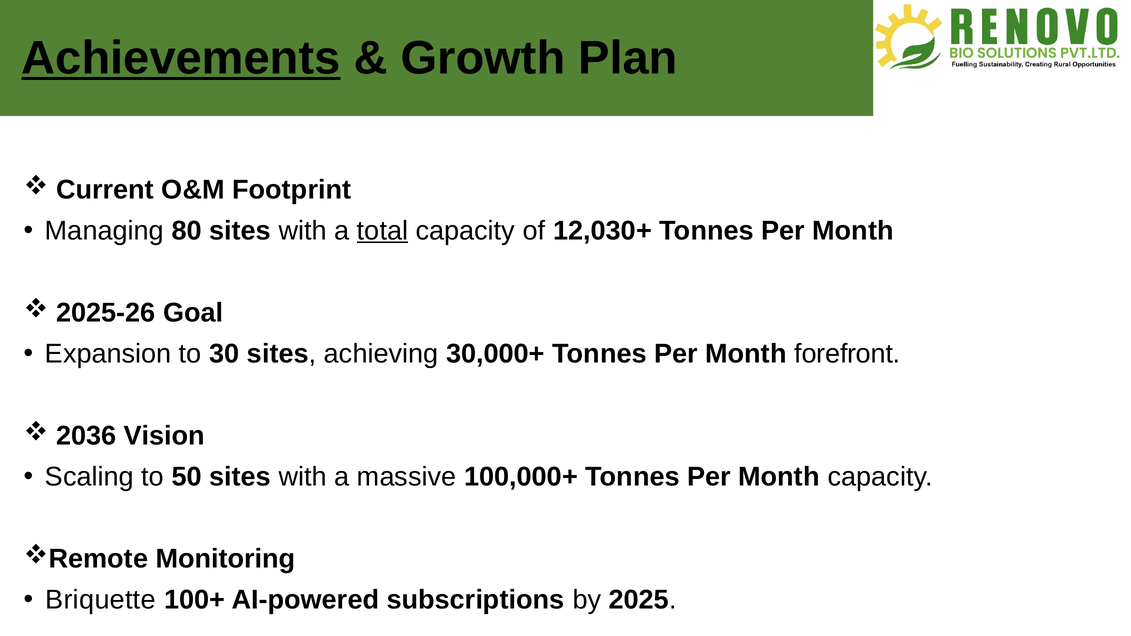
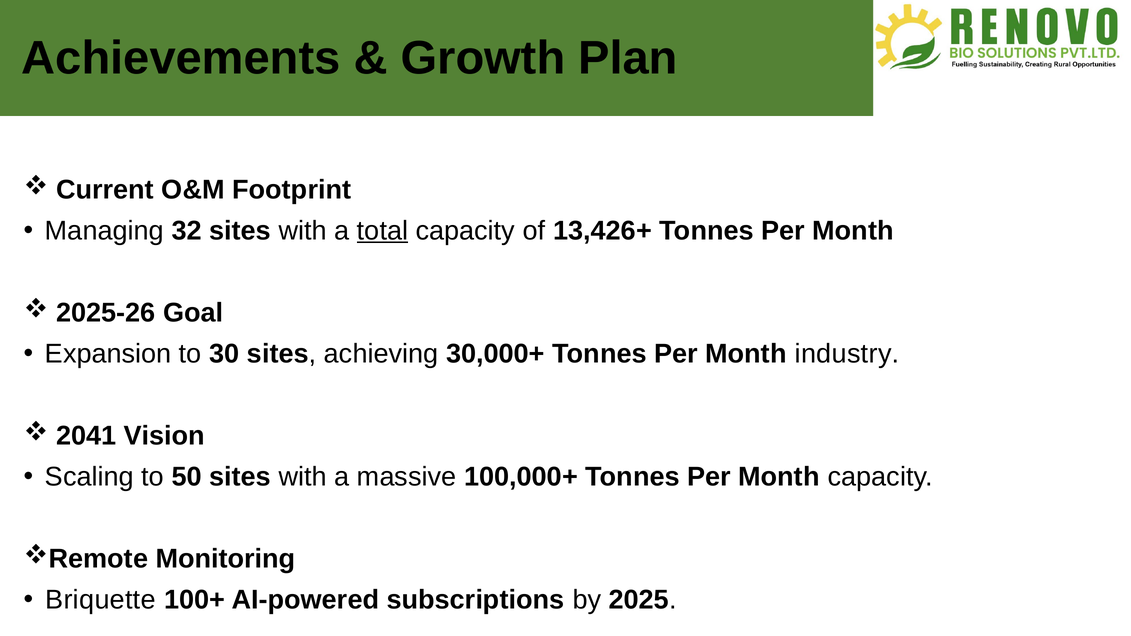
Achievements underline: present -> none (181, 58)
80: 80 -> 32 (187, 231)
12,030+: 12,030+ -> 13,426+ (603, 231)
forefront: forefront -> industry (847, 354)
2036: 2036 -> 2041 (86, 436)
